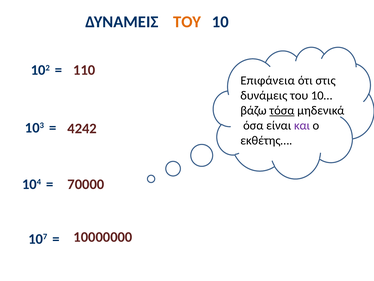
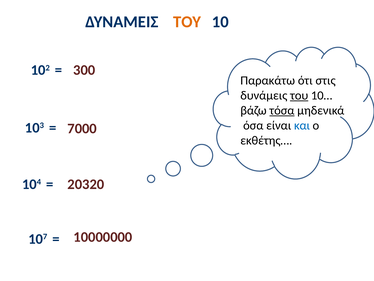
110: 110 -> 300 (84, 70)
Επιφάνεια: Επιφάνεια -> Παρακάτω (268, 80)
του underline: none -> present (299, 95)
και colour: purple -> blue (302, 125)
4242: 4242 -> 7000 (82, 128)
70000: 70000 -> 20320 (86, 184)
